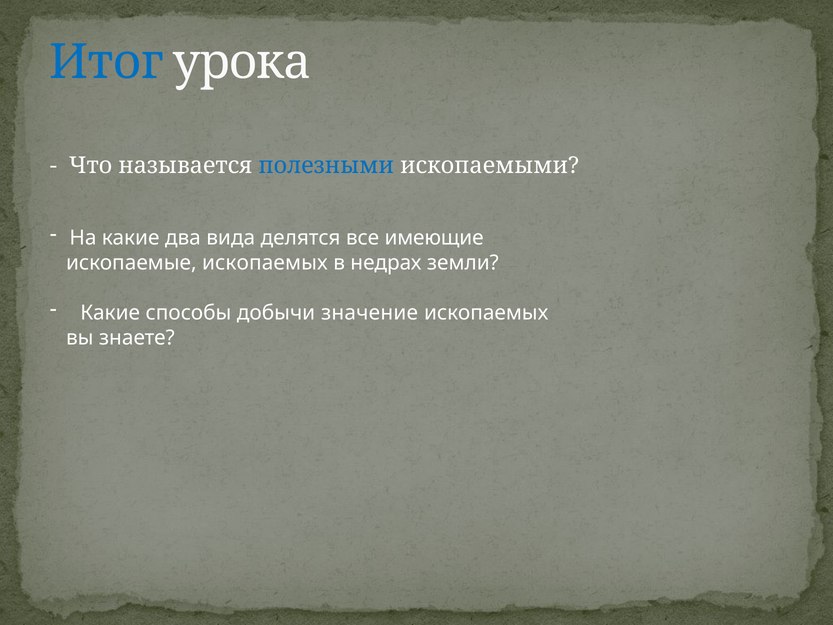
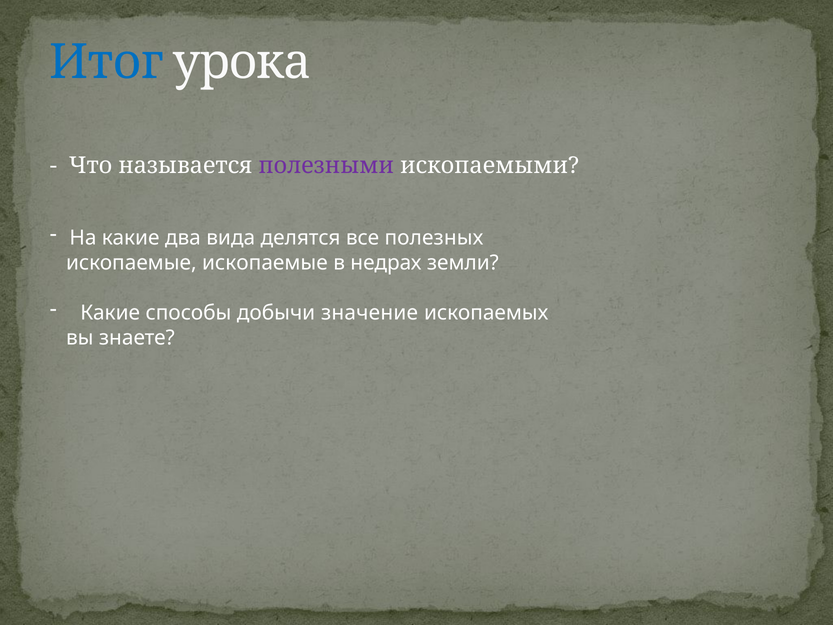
полезными colour: blue -> purple (326, 165)
имеющие: имеющие -> полезных (434, 238)
ископаемые ископаемых: ископаемых -> ископаемые (265, 263)
